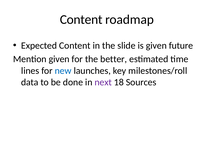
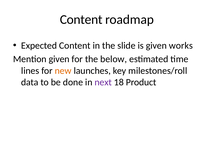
future: future -> works (181, 46)
better: better -> below (114, 59)
new colour: blue -> orange (63, 71)
Sources: Sources -> Product (141, 82)
